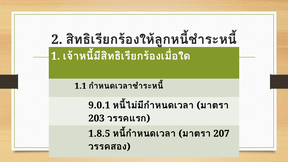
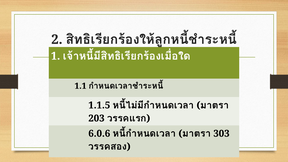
9.0.1: 9.0.1 -> 1.1.5 (99, 105)
1.8.5: 1.8.5 -> 6.0.6 (99, 134)
207: 207 -> 303 (221, 134)
